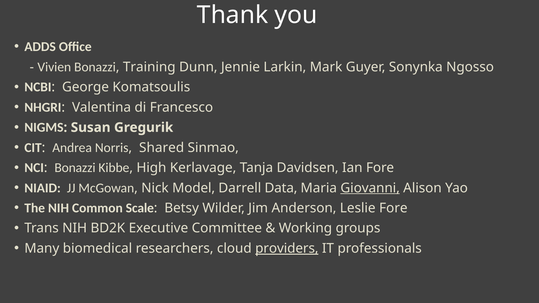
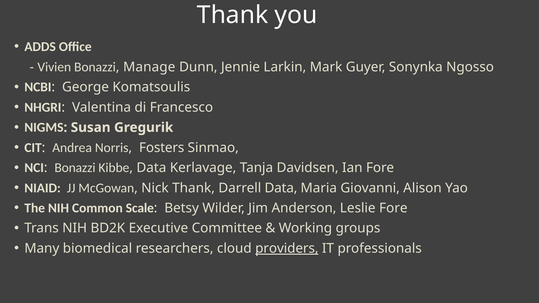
Training: Training -> Manage (149, 67)
Shared: Shared -> Fosters (162, 148)
High: High -> Data (151, 168)
Nick Model: Model -> Thank (194, 188)
Giovanni underline: present -> none (370, 188)
